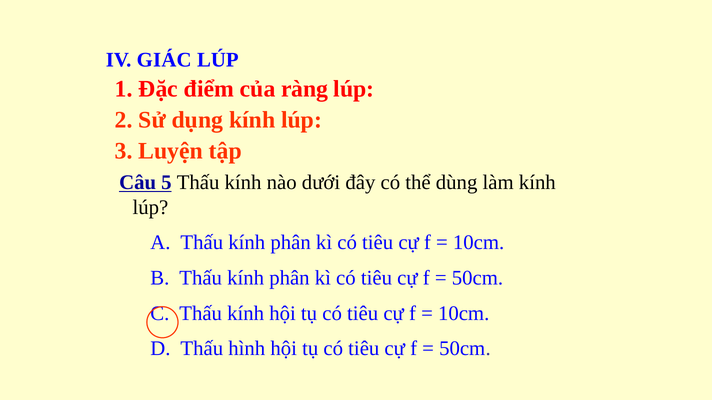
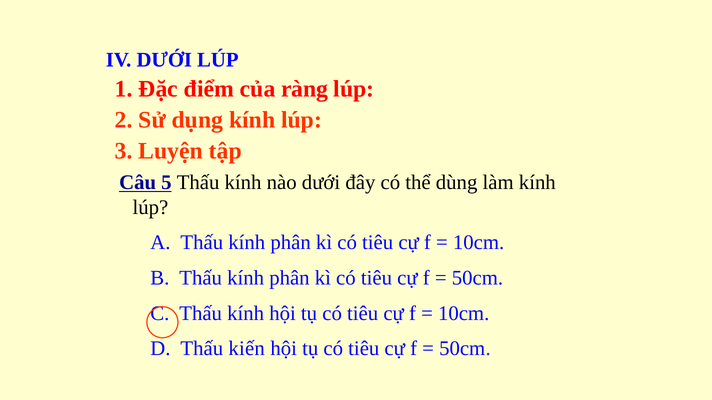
IV GIÁC: GIÁC -> DƯỚI (164, 60)
hình: hình -> kiến (247, 349)
